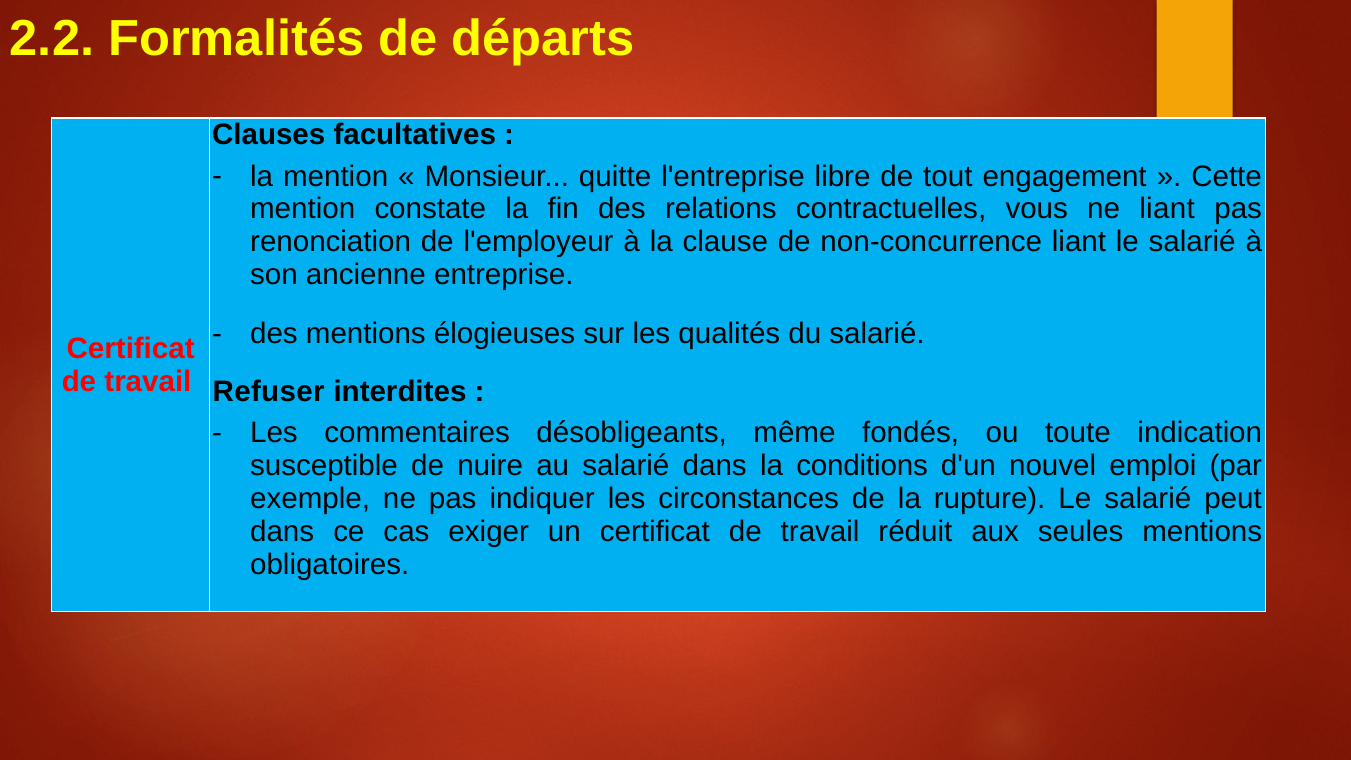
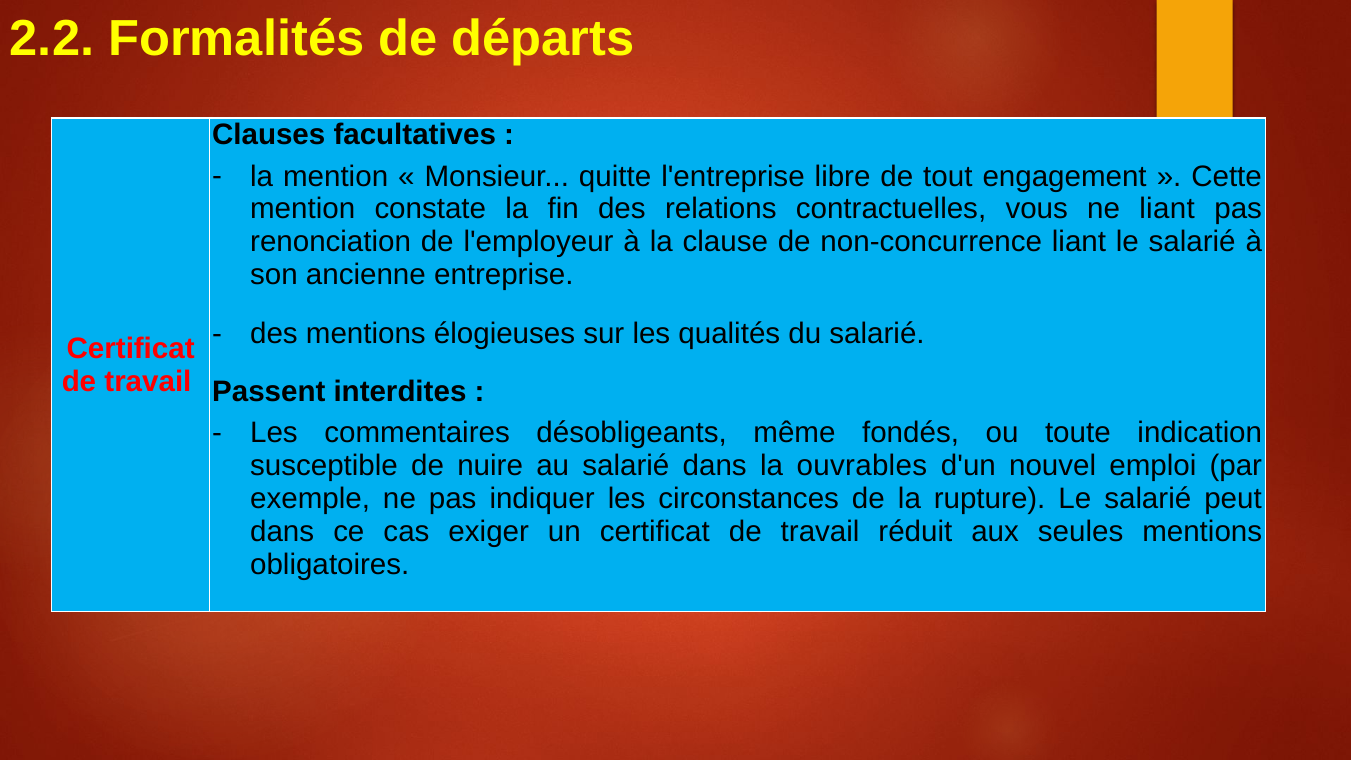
Refuser: Refuser -> Passent (269, 392)
conditions: conditions -> ouvrables (862, 466)
